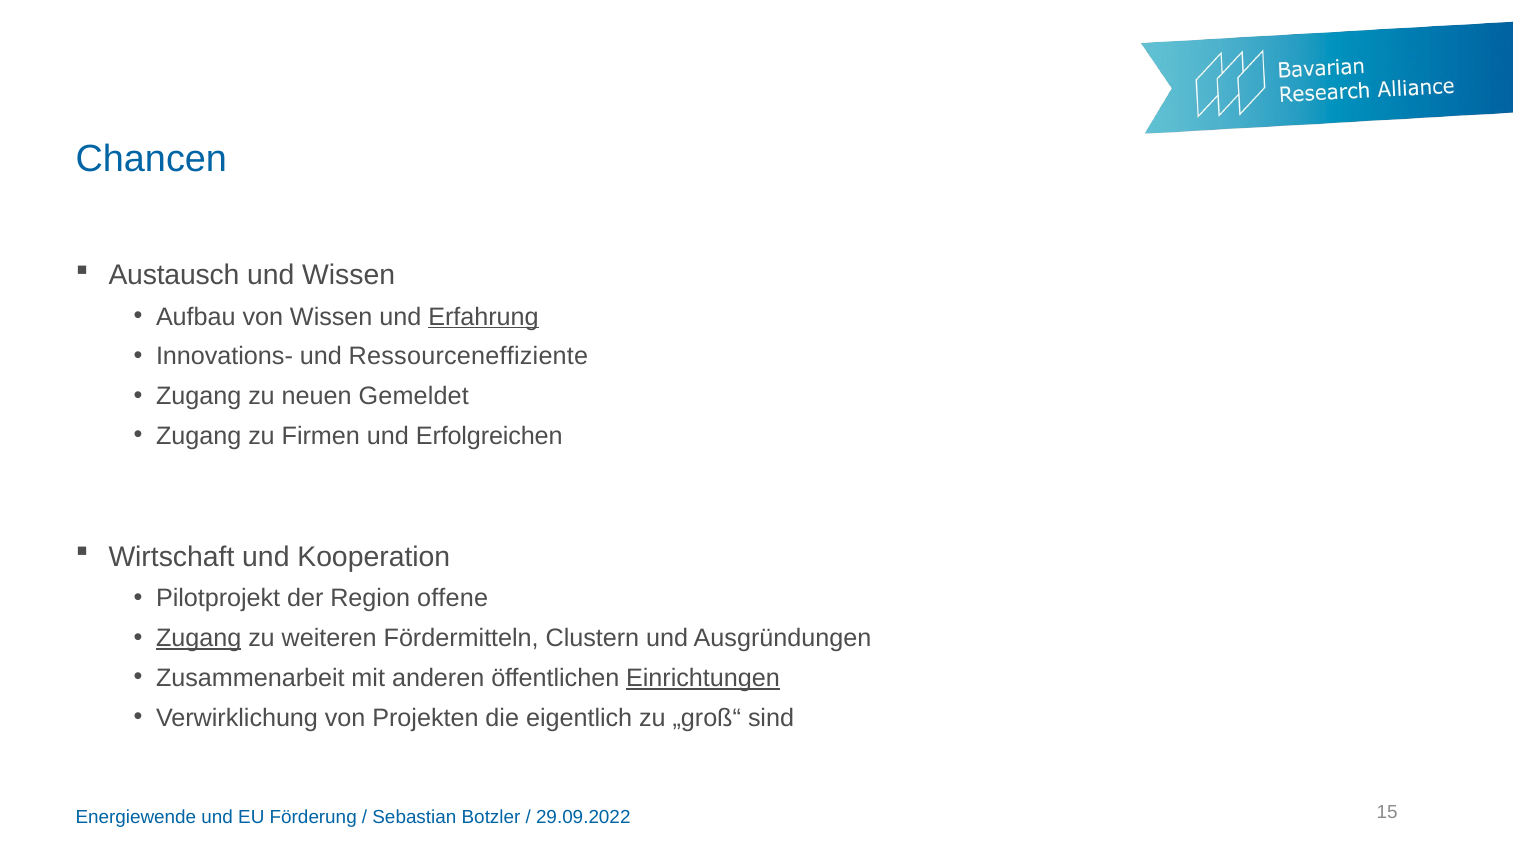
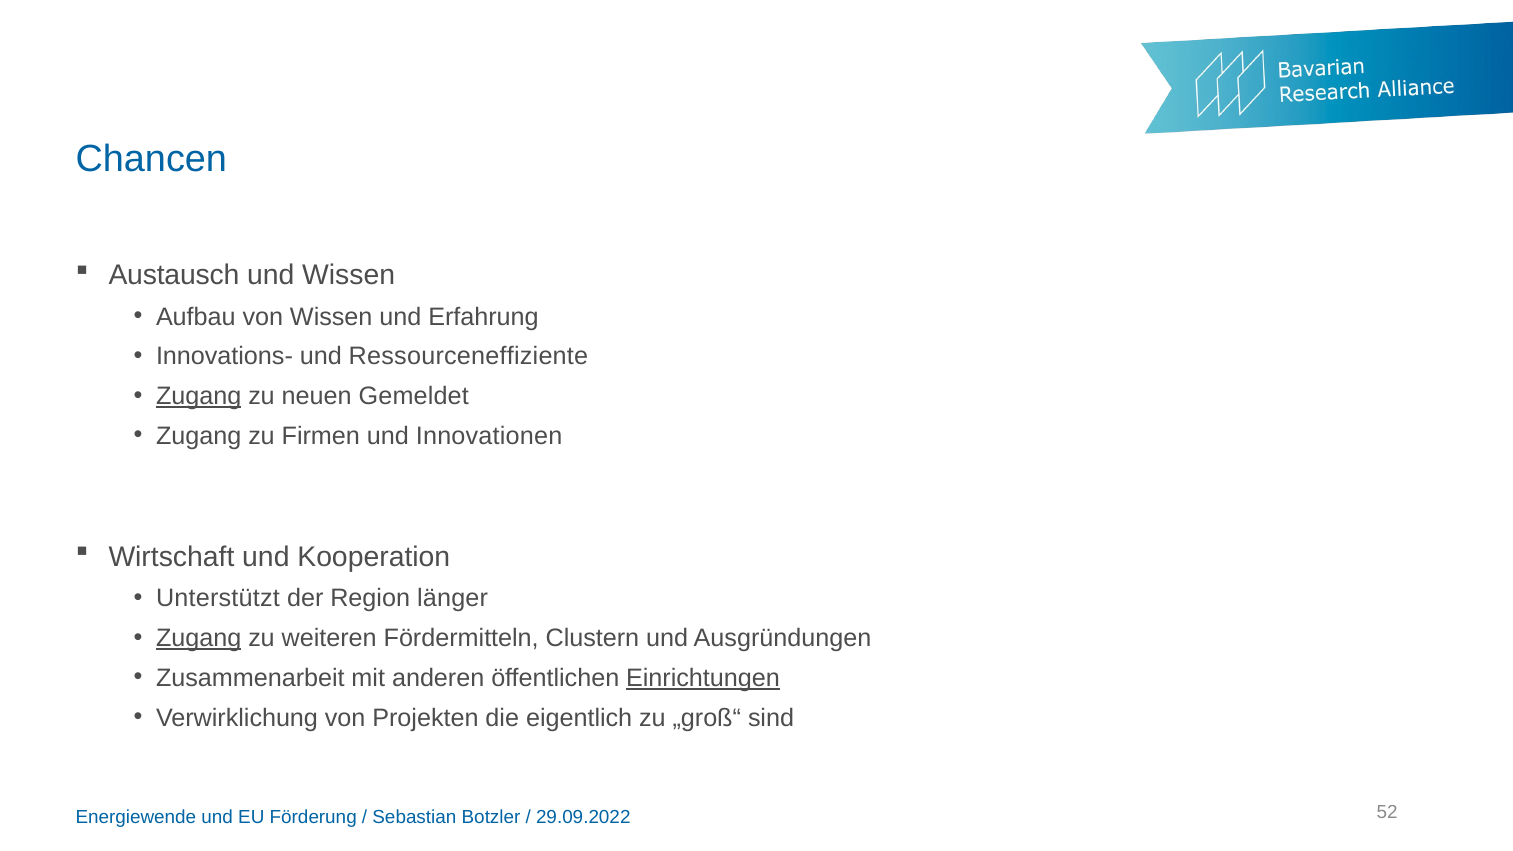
Erfahrung underline: present -> none (483, 317)
Zugang underline: none -> present (199, 396)
Erfolgreichen: Erfolgreichen -> Innovationen (489, 436)
Pilotprojekt: Pilotprojekt -> Unterstützt (218, 599)
offene: offene -> länger (453, 599)
15: 15 -> 52 (1387, 813)
